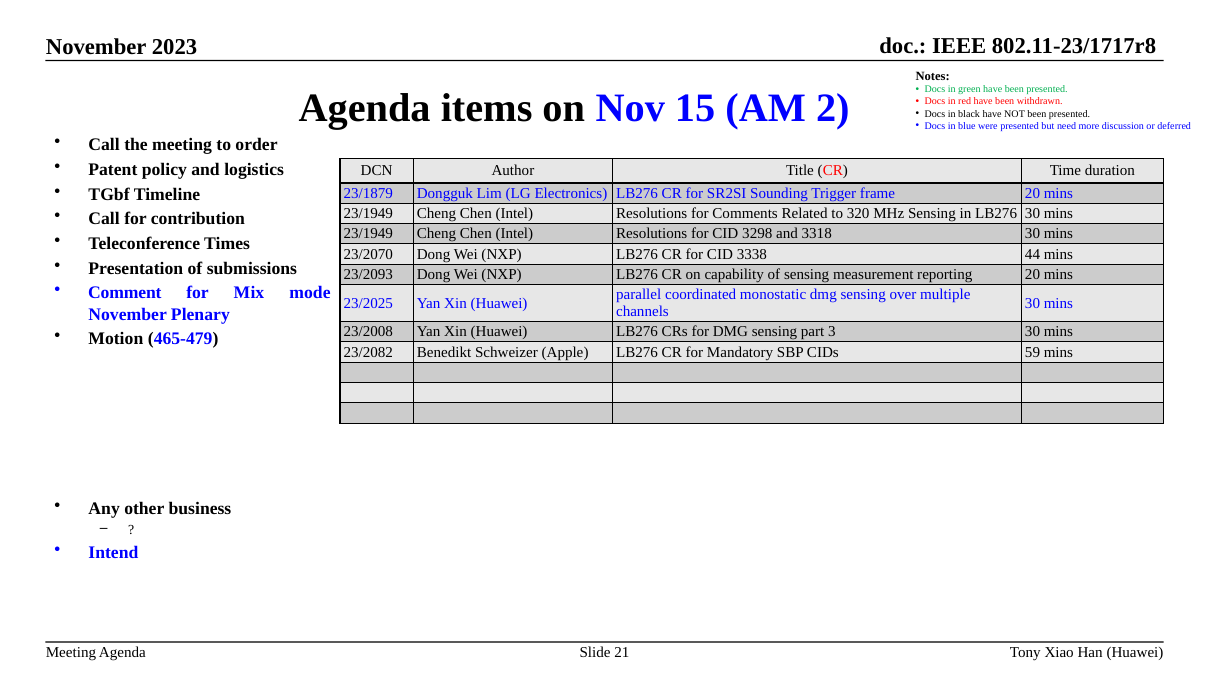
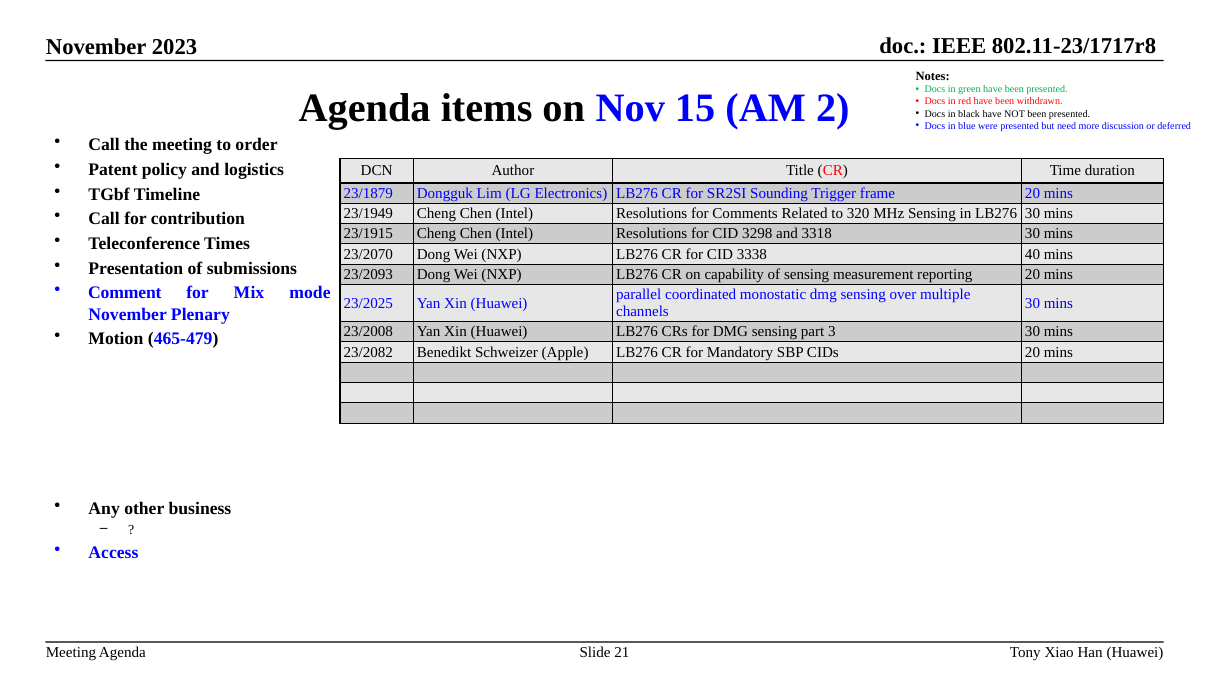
23/1949: 23/1949 -> 23/1915 (368, 234)
44: 44 -> 40 (1033, 254)
CIDs 59: 59 -> 20 (1033, 352)
Intend: Intend -> Access (113, 552)
